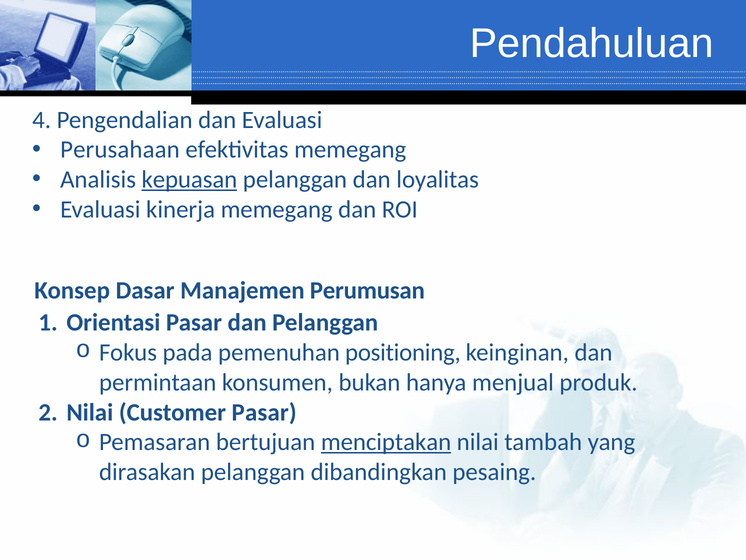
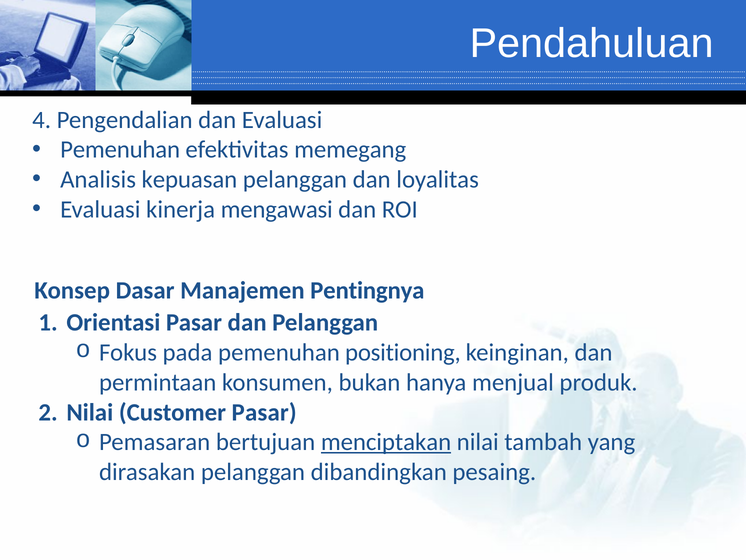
Perusahaan: Perusahaan -> Pemenuhan (120, 150)
kepuasan underline: present -> none (189, 179)
kinerja memegang: memegang -> mengawasi (277, 209)
Perumusan: Perumusan -> Pentingnya (367, 290)
